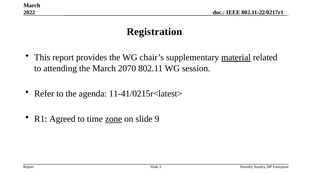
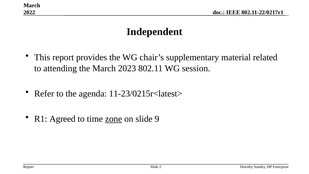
Registration: Registration -> Independent (154, 32)
material underline: present -> none (236, 57)
2070: 2070 -> 2023 (127, 68)
11-41/0215r<latest>: 11-41/0215r<latest> -> 11-23/0215r<latest> (146, 93)
